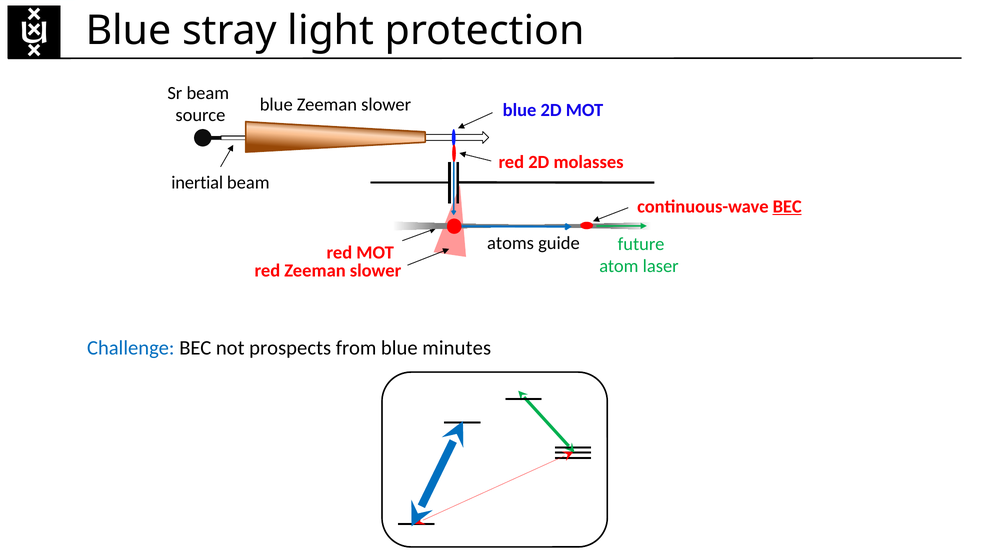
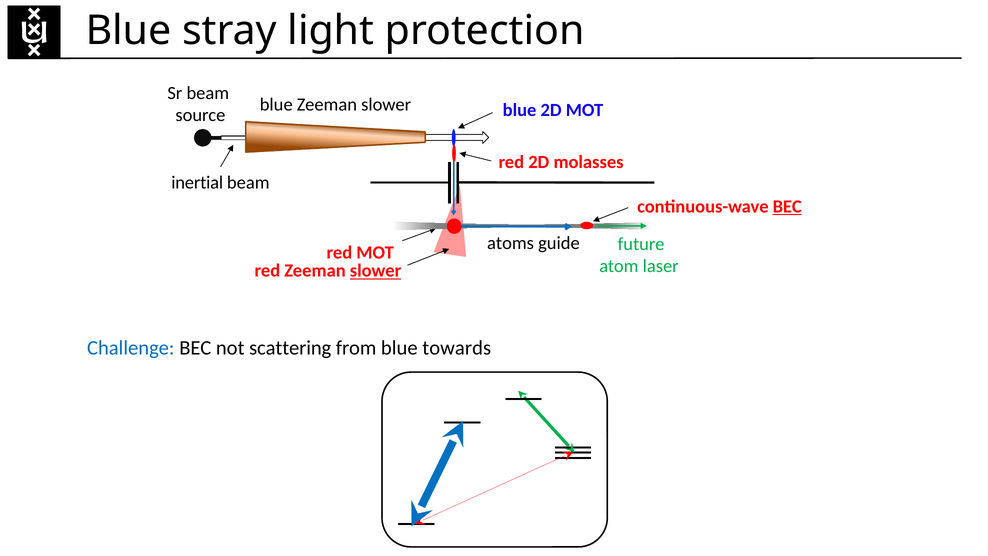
slower underline: none -> present (376, 271)
prospects: prospects -> scattering (290, 348)
minutes: minutes -> towards (457, 348)
